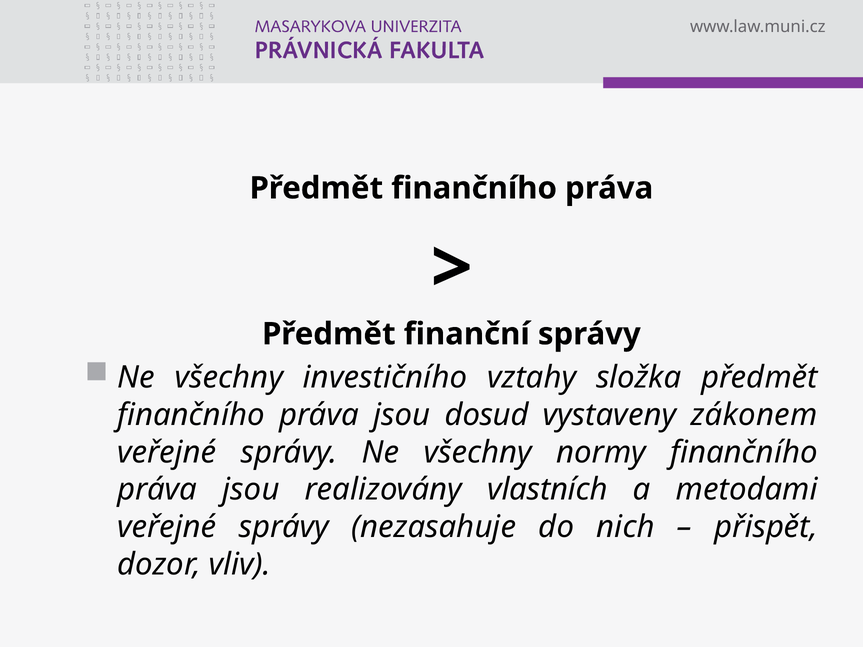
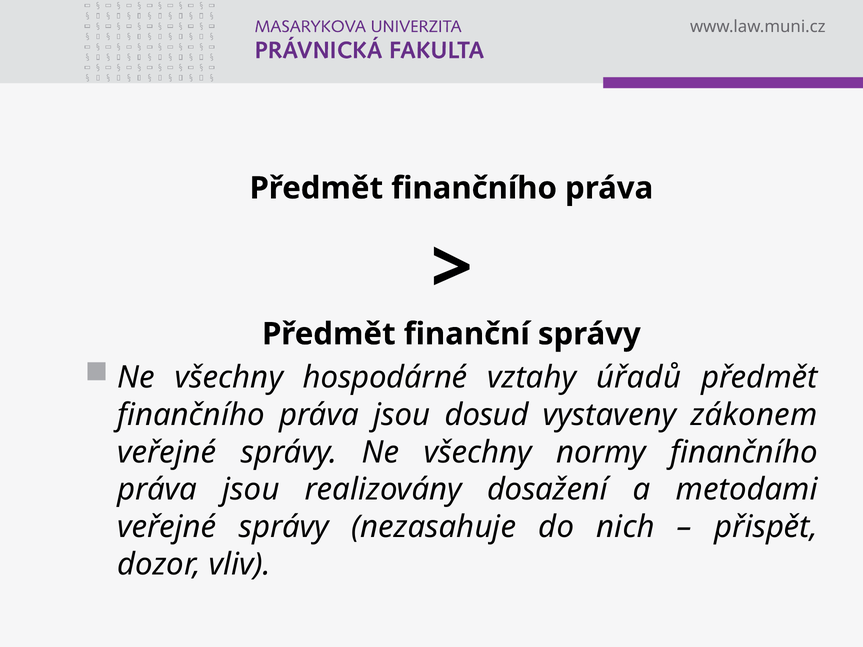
investičního: investičního -> hospodárné (385, 378)
složka: složka -> úřadů (639, 378)
vlastních: vlastních -> dosažení (547, 490)
